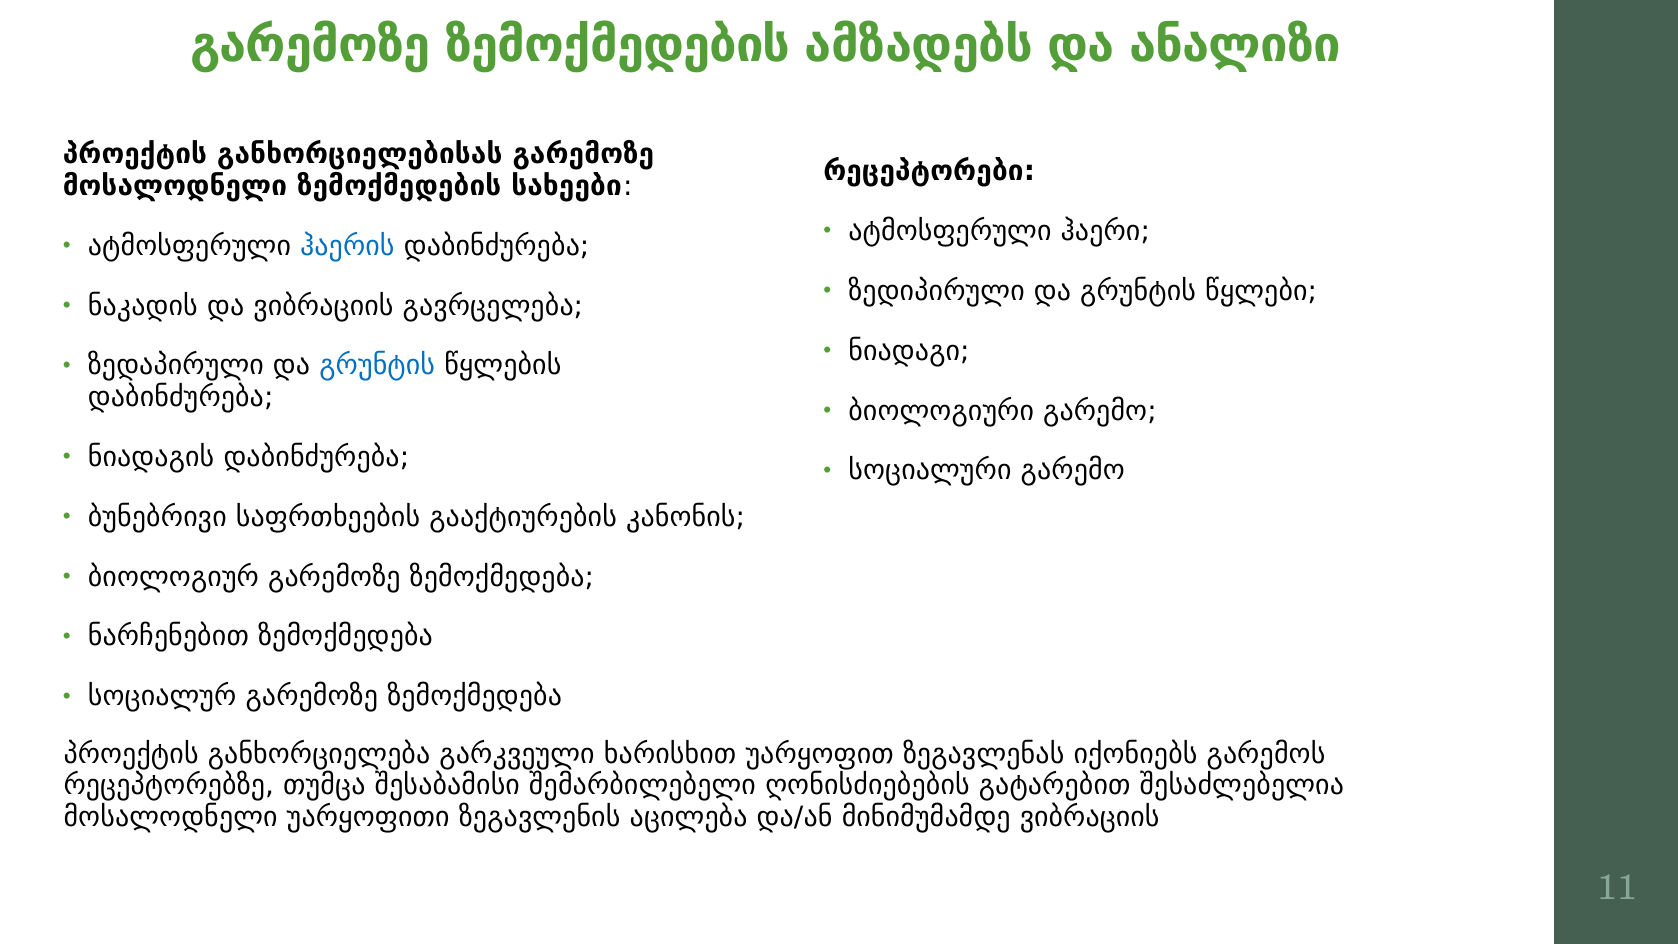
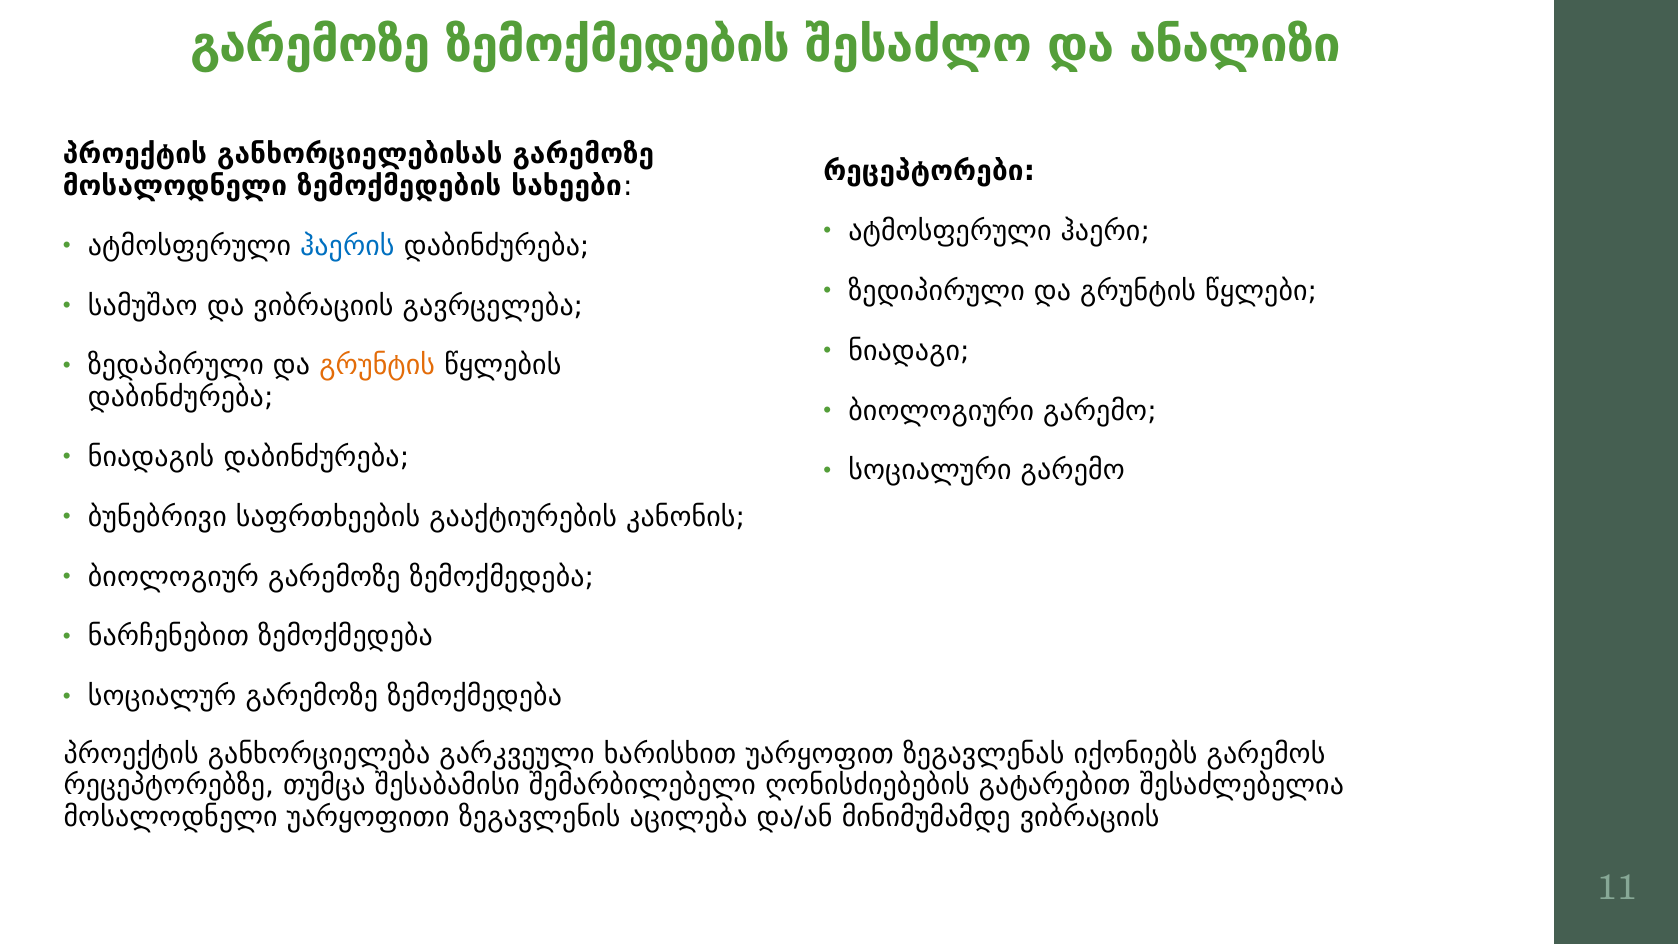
ამზადებს: ამზადებს -> შესაძლო (919, 45)
ნაკადის: ნაკადის -> სამუშაო (143, 306)
გრუნტის colour: blue -> orange (377, 366)
